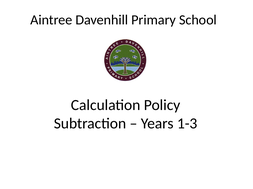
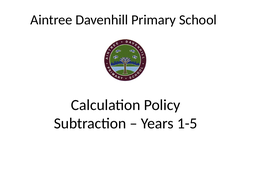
1-3: 1-3 -> 1-5 (187, 124)
